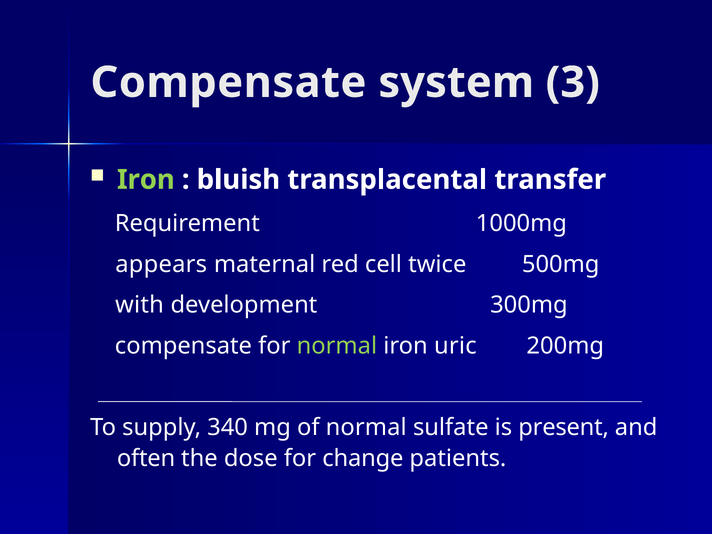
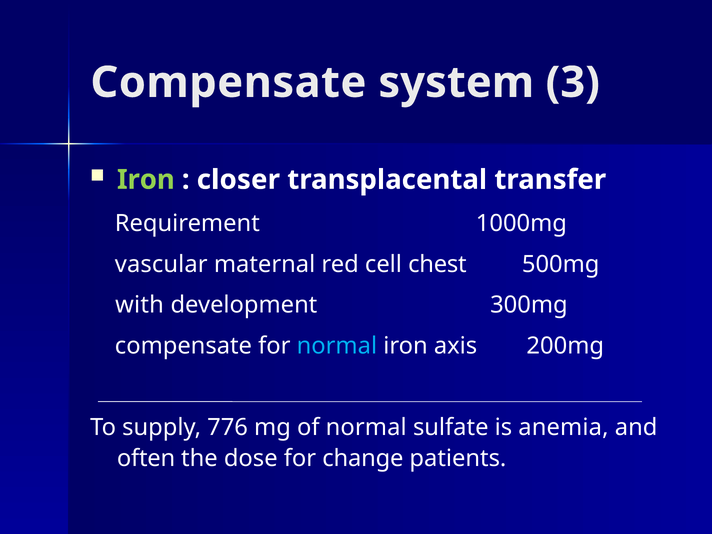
bluish: bluish -> closer (238, 180)
appears: appears -> vascular (161, 264)
twice: twice -> chest (437, 264)
normal colour: light green -> light blue (337, 346)
uric: uric -> axis (456, 346)
340: 340 -> 776 (228, 427)
present: present -> anemia (563, 427)
